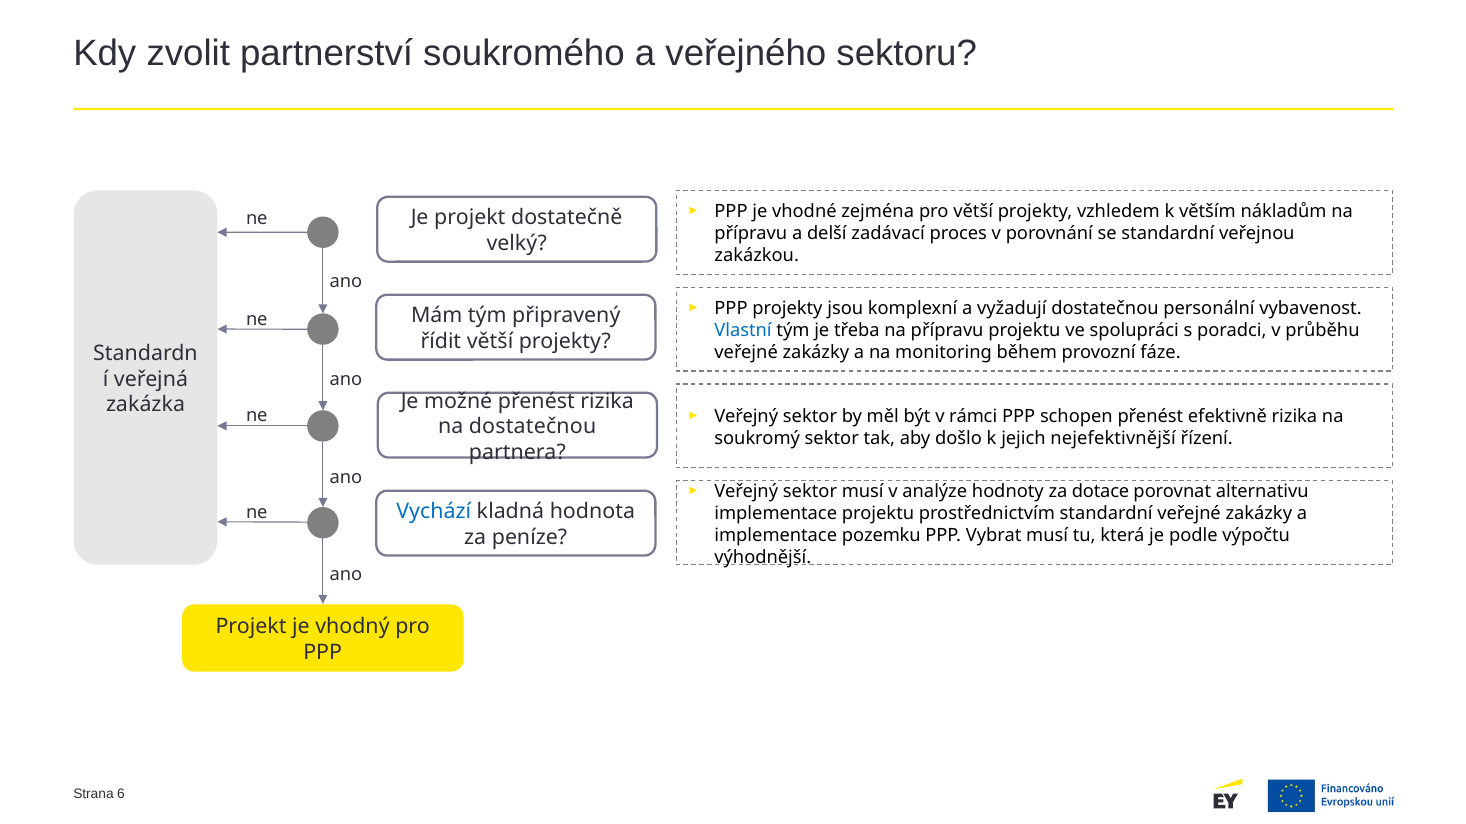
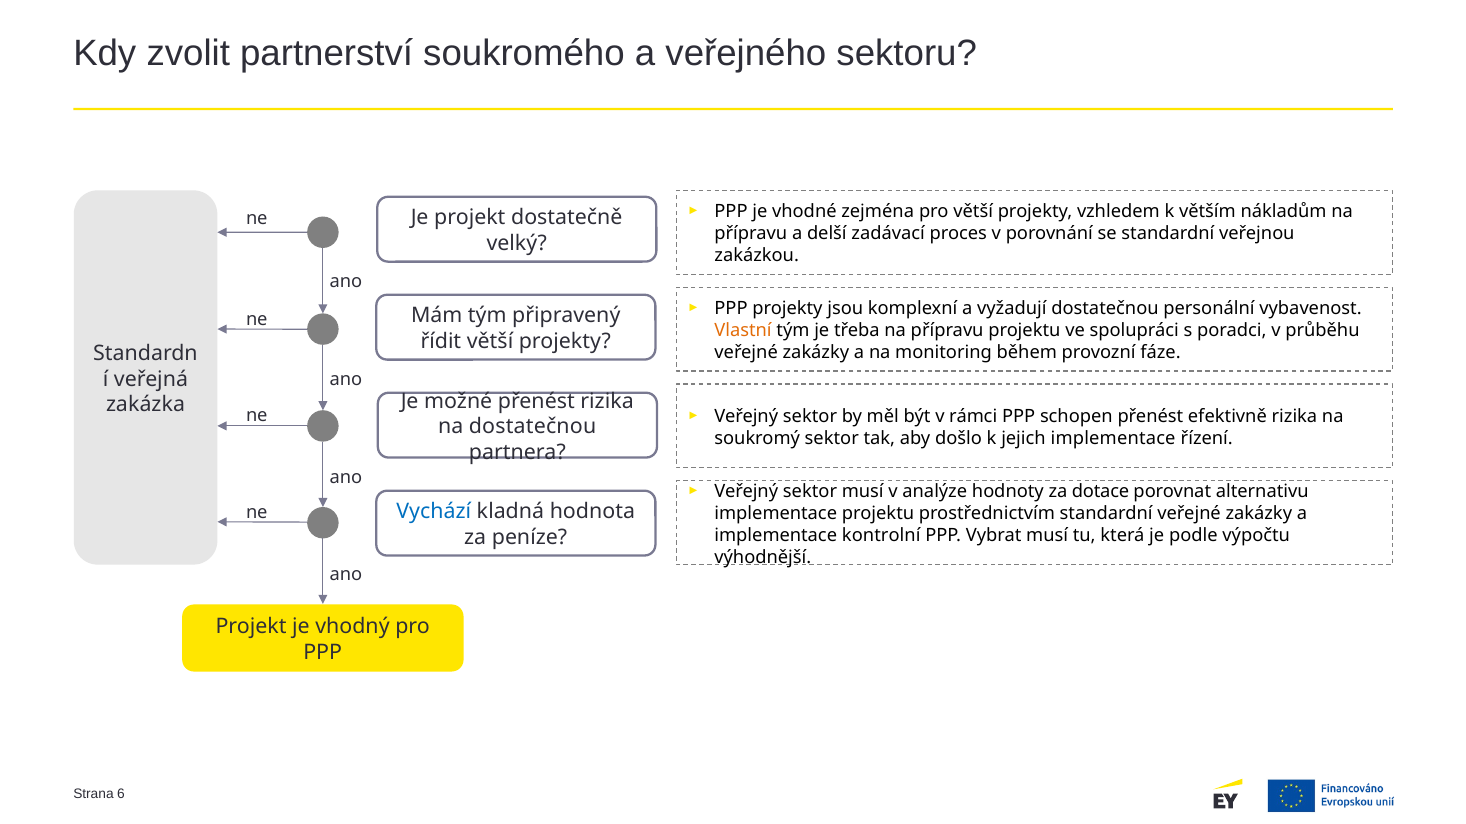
Vlastní colour: blue -> orange (743, 330)
jejich nejefektivnější: nejefektivnější -> implementace (1113, 438)
pozemku: pozemku -> kontrolní (881, 535)
